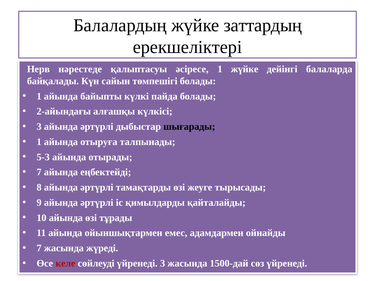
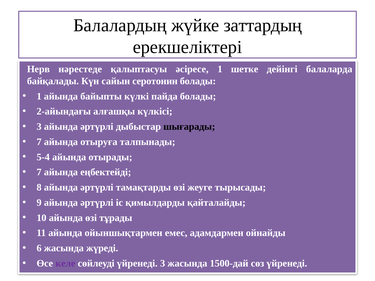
1 жүйке: жүйке -> шетке (245, 69)
төмпешігі: төмпешігі -> серотонин (155, 81)
1: 1 -> 7 (39, 142)
5-3: 5-3 -> 5-4 (43, 157)
7: 7 -> 6 (39, 248)
келе colour: red -> purple (65, 264)
